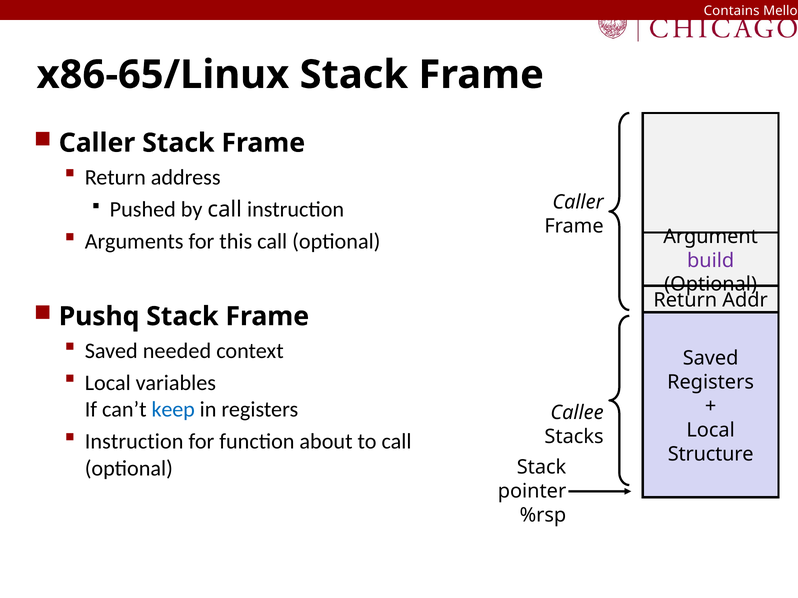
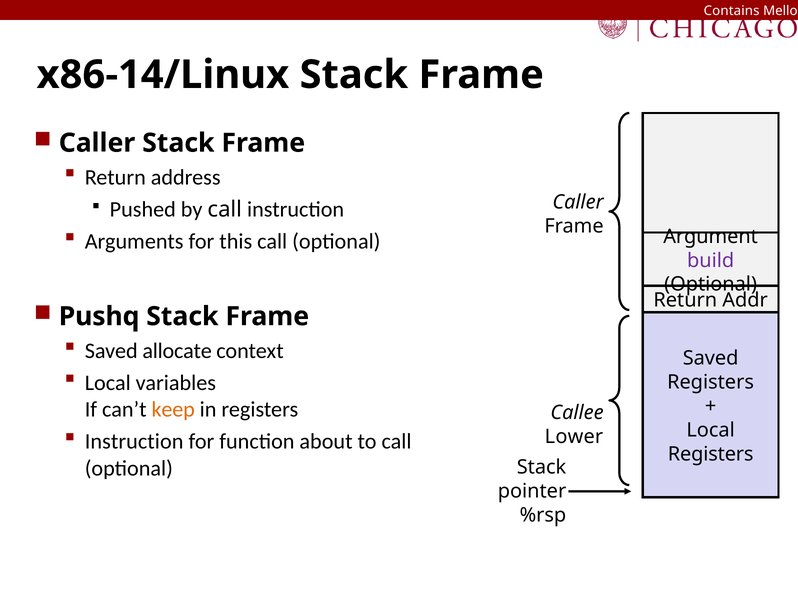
x86-65/Linux: x86-65/Linux -> x86-14/Linux (163, 75)
needed: needed -> allocate (177, 351)
keep colour: blue -> orange (173, 410)
Stacks: Stacks -> Lower (574, 437)
Structure: Structure -> Registers (711, 454)
